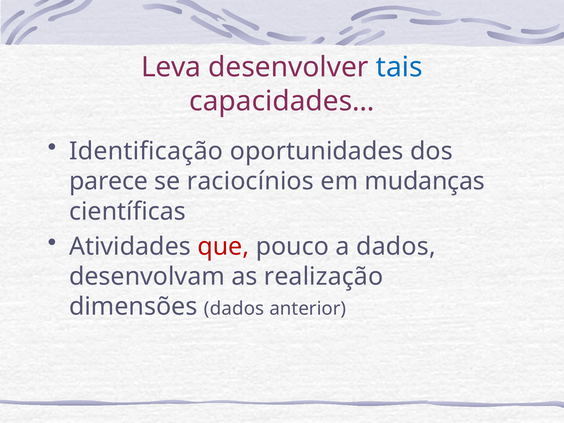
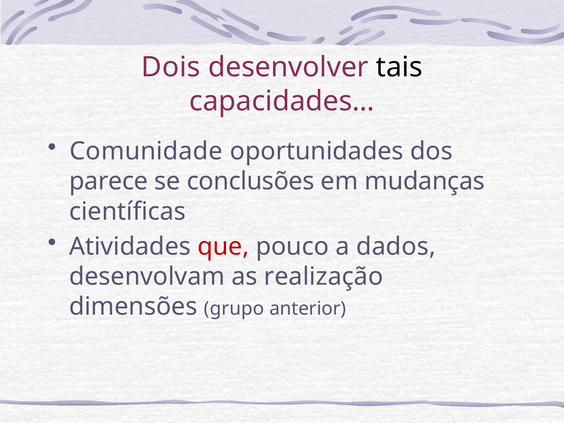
Leva: Leva -> Dois (171, 67)
tais colour: blue -> black (399, 67)
Identificação: Identificação -> Comunidade (146, 151)
raciocínios: raciocínios -> conclusões (251, 181)
dimensões dados: dados -> grupo (234, 309)
